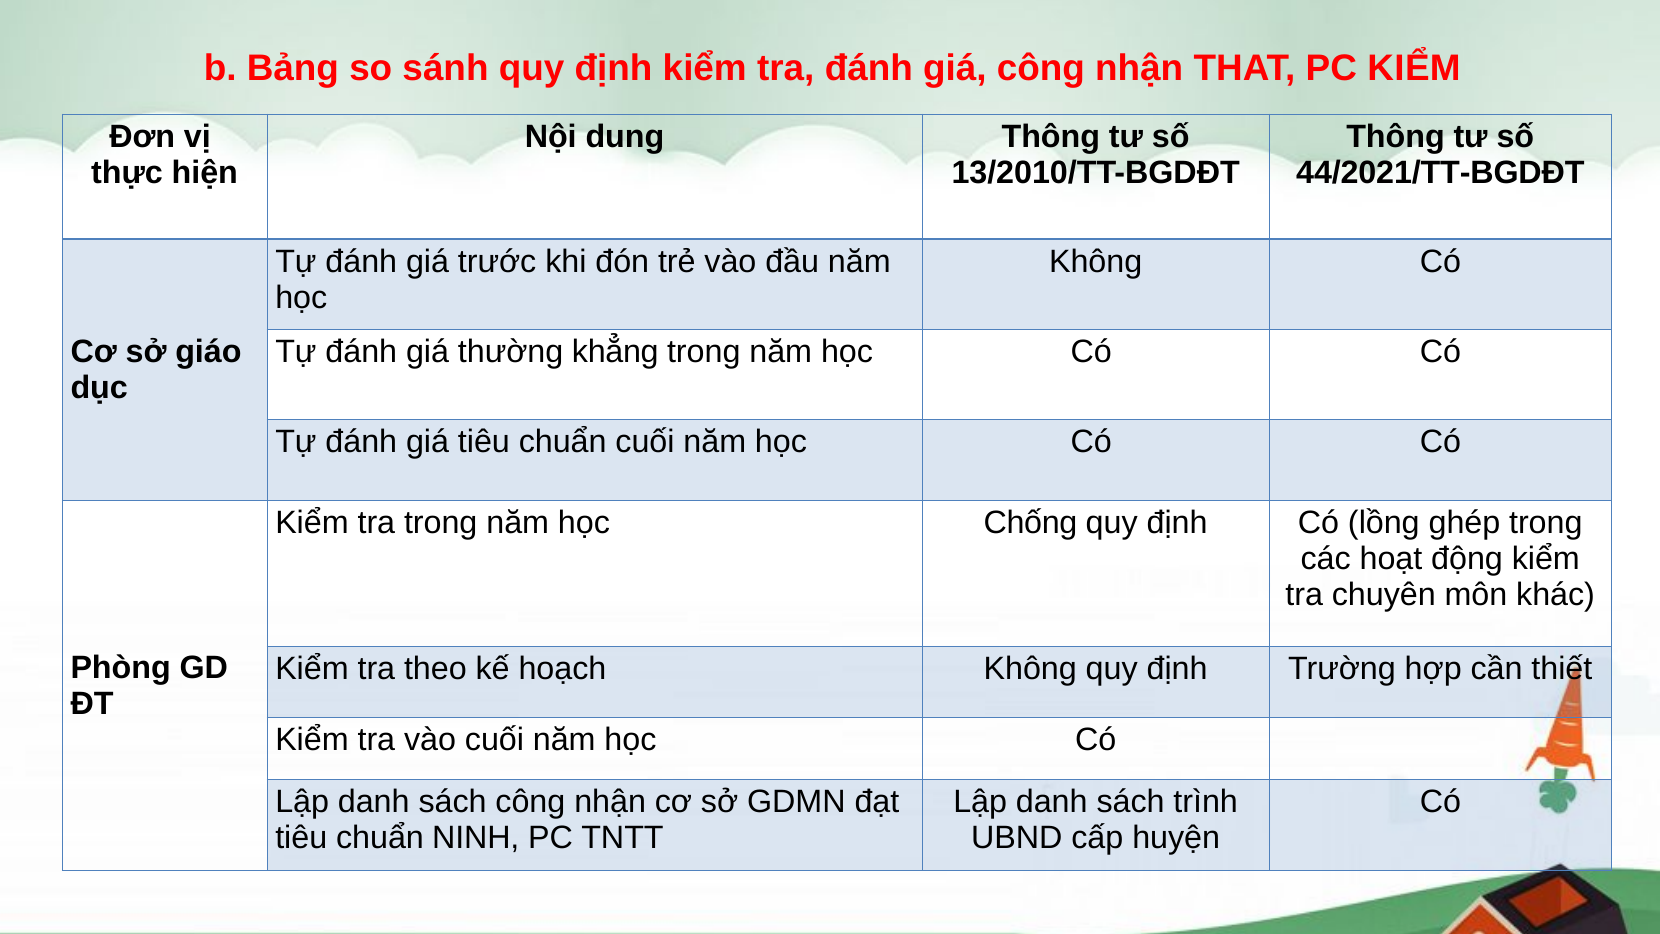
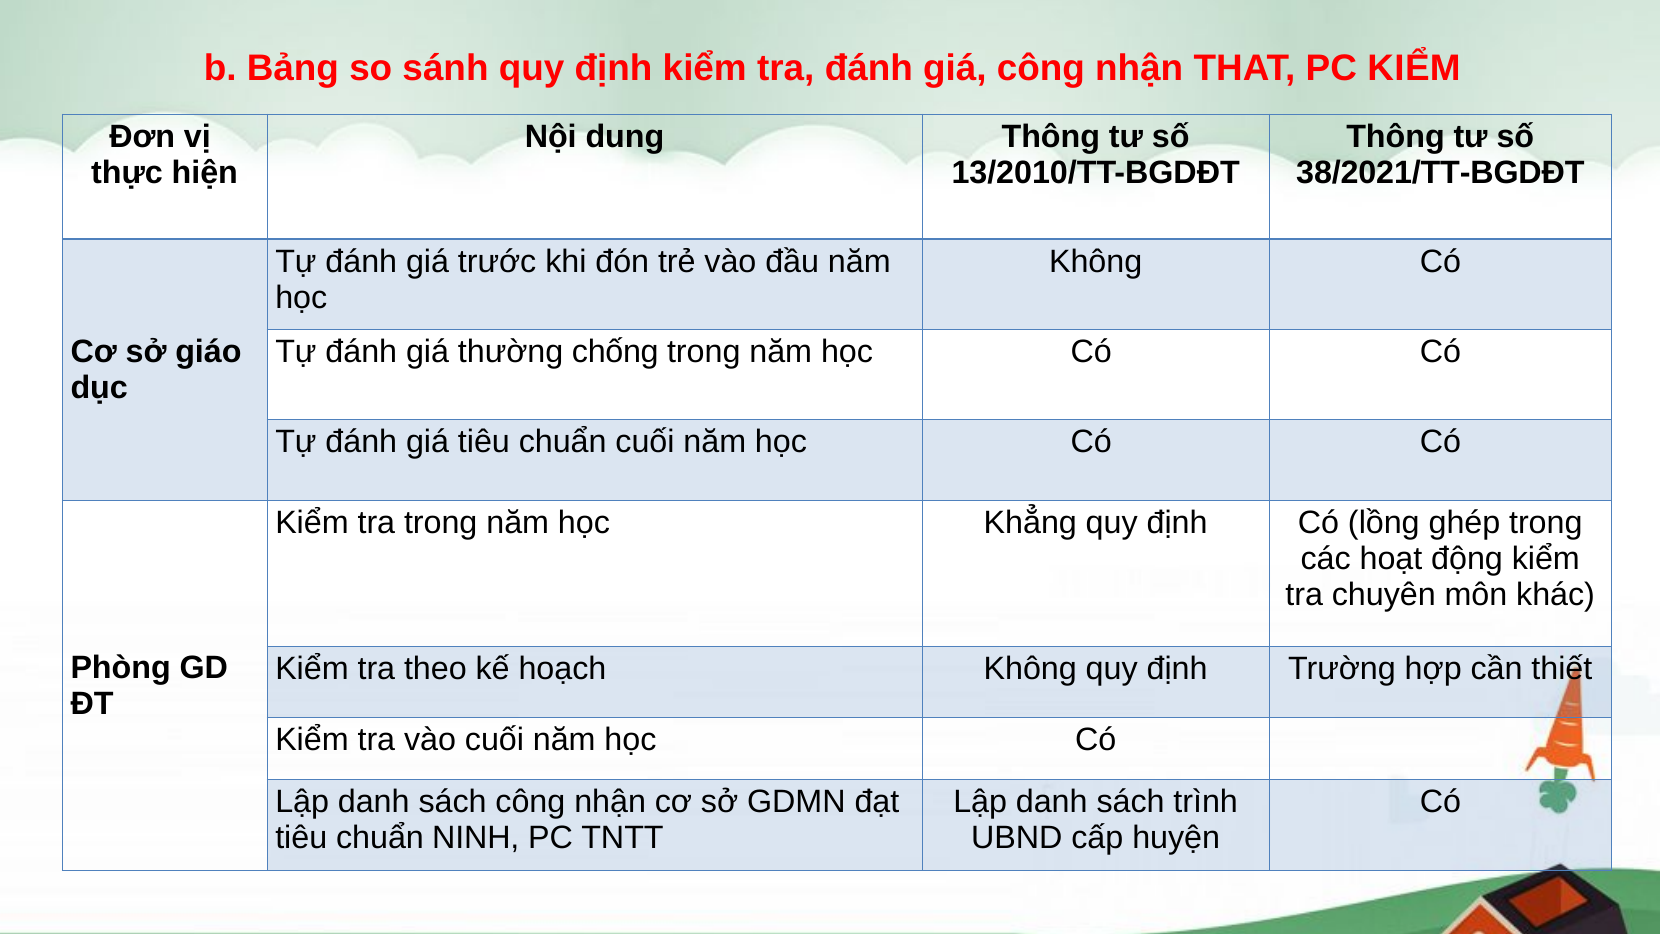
44/2021/TT-BGDĐT: 44/2021/TT-BGDĐT -> 38/2021/TT-BGDĐT (1440, 173)
khẳng: khẳng -> chống (615, 352)
Chống: Chống -> Khẳng (1030, 523)
